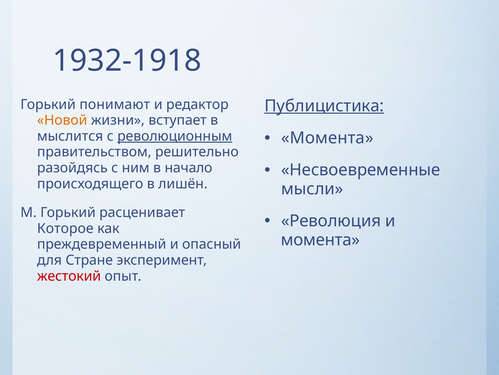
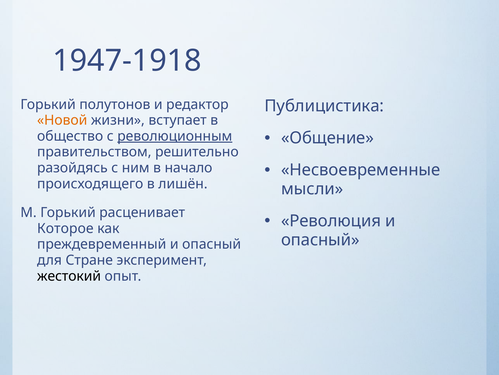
1932-1918: 1932-1918 -> 1947-1918 (127, 61)
понимают: понимают -> полутонов (115, 104)
Публицистика underline: present -> none (324, 106)
Момента: Момента -> Общение (327, 138)
мыслится: мыслится -> общество (70, 136)
момента: момента -> опасный (320, 239)
жестокий colour: red -> black (69, 276)
